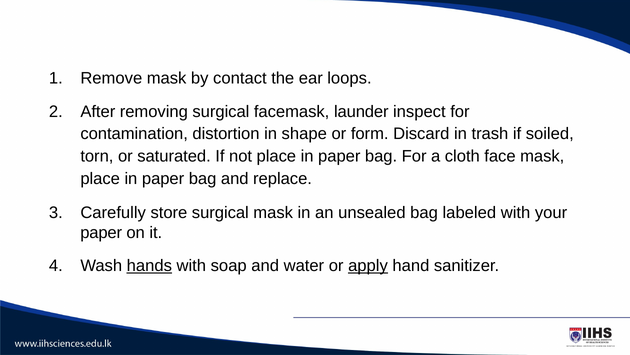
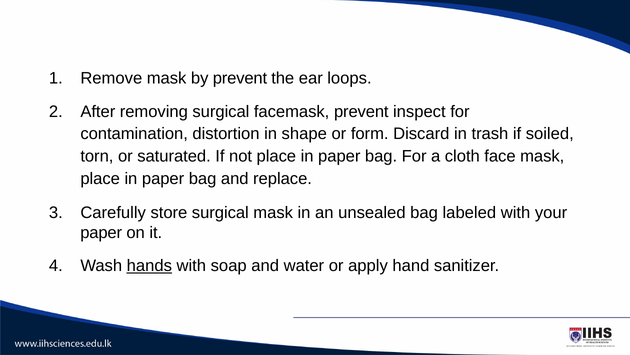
by contact: contact -> prevent (240, 78)
facemask launder: launder -> prevent (361, 111)
apply underline: present -> none (368, 265)
